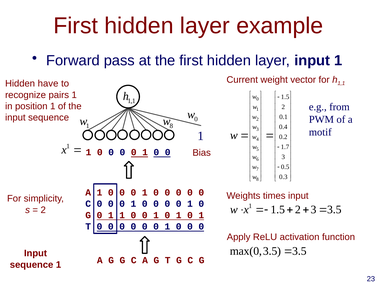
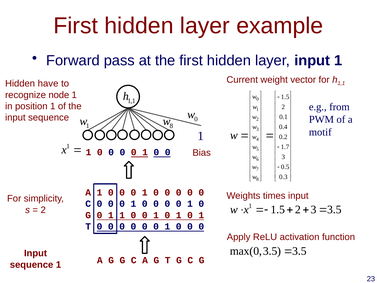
pairs: pairs -> node (59, 95)
